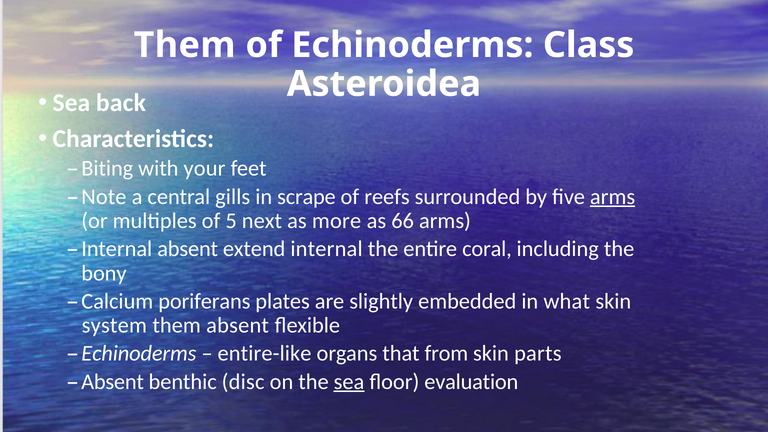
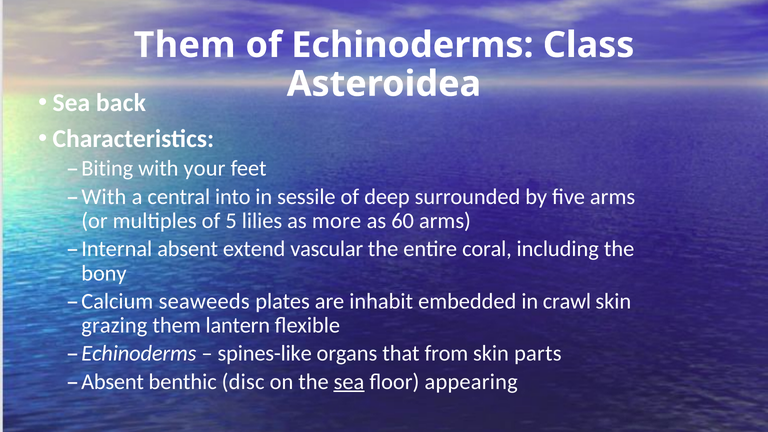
Note: Note -> With (104, 197)
gills: gills -> into (233, 197)
scrape: scrape -> sessile (306, 197)
reefs: reefs -> deep (387, 197)
arms underline: present -> none (613, 197)
next: next -> lilies (262, 221)
66: 66 -> 60 (403, 221)
extend internal: internal -> vascular (327, 249)
poriferans: poriferans -> seaweeds (204, 301)
slightly: slightly -> inhabit (381, 301)
what: what -> crawl (567, 301)
system: system -> grazing (114, 325)
them absent: absent -> lantern (238, 325)
entire-like: entire-like -> spines-like (265, 354)
evaluation: evaluation -> appearing (471, 382)
